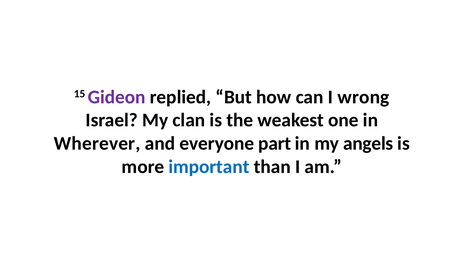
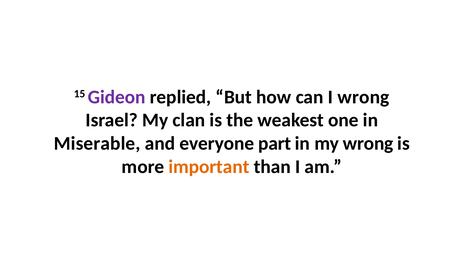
Wherever: Wherever -> Miserable (97, 143)
my angels: angels -> wrong (368, 143)
important colour: blue -> orange (209, 167)
